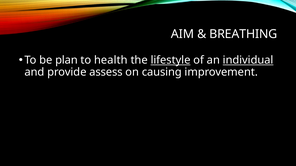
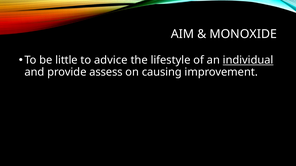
BREATHING: BREATHING -> MONOXIDE (243, 34)
plan: plan -> little (66, 60)
health: health -> advice (111, 60)
lifestyle underline: present -> none (171, 60)
